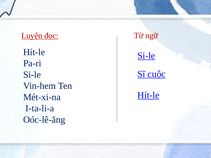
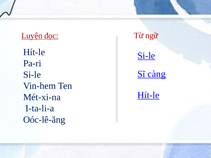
cuộc: cuộc -> càng (157, 74)
